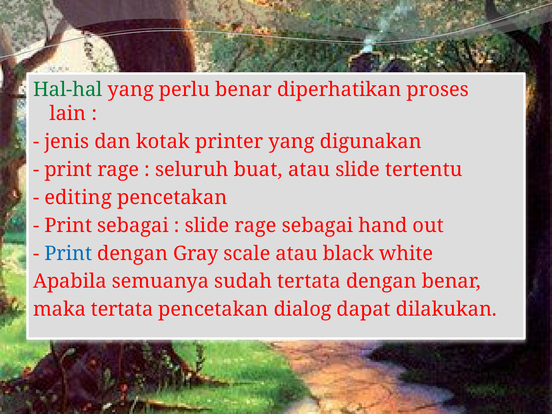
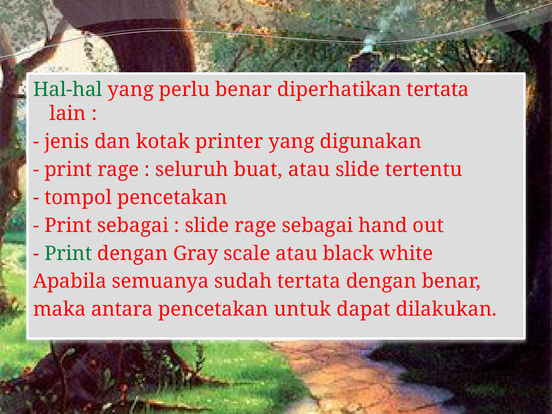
diperhatikan proses: proses -> tertata (438, 90)
editing: editing -> tompol (78, 198)
Print colour: blue -> green (68, 253)
maka tertata: tertata -> antara (122, 309)
dialog: dialog -> untuk (303, 309)
